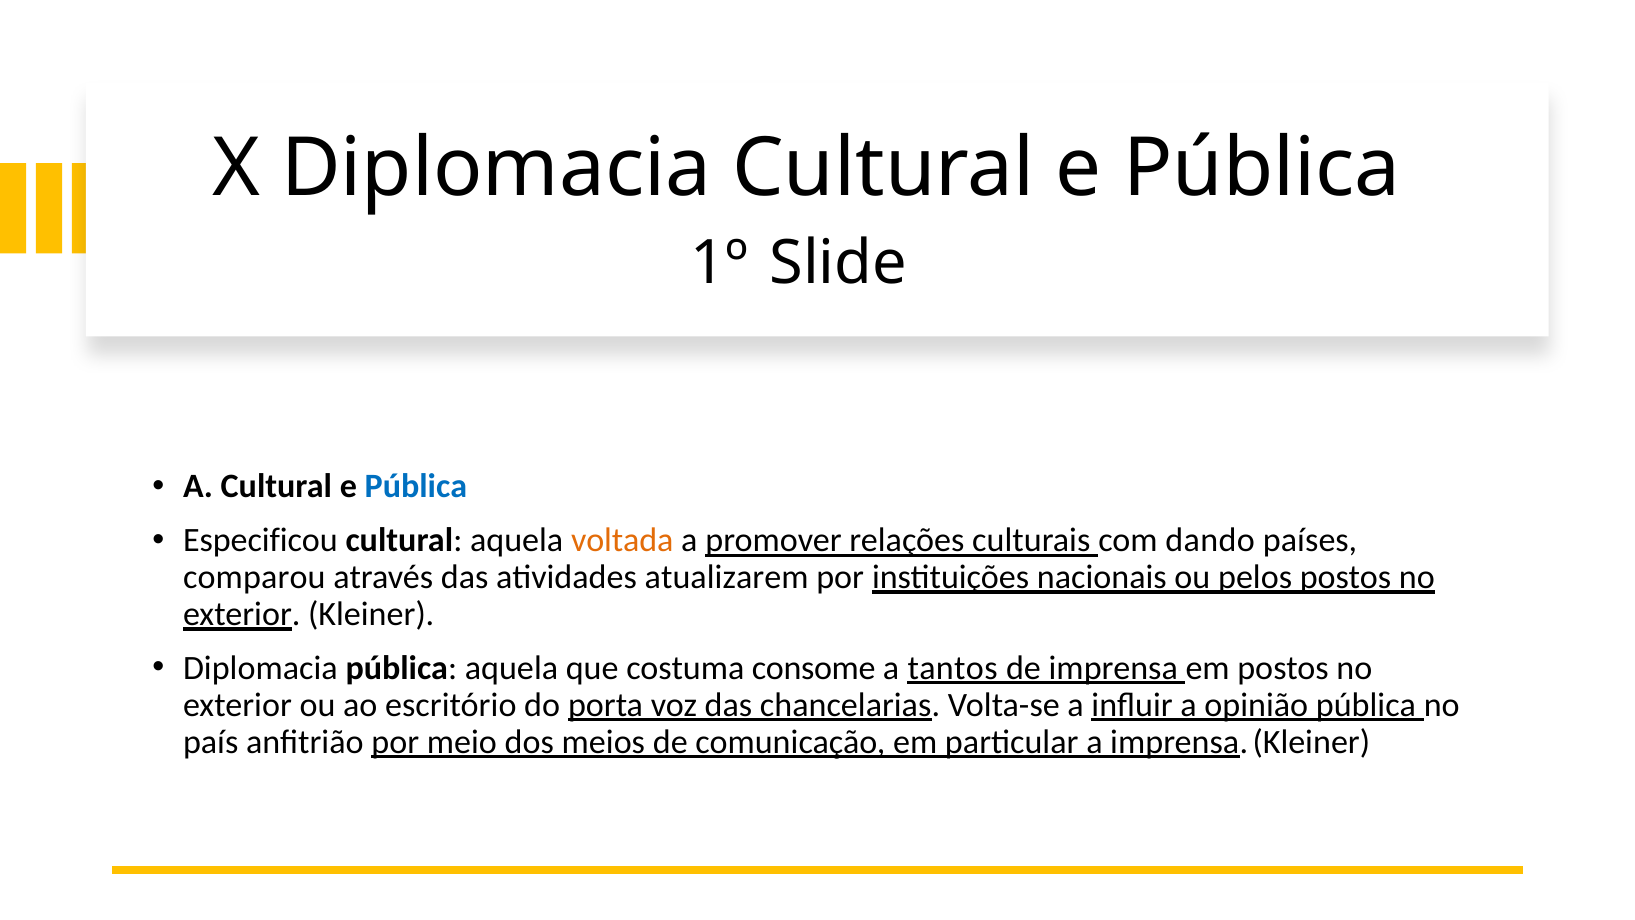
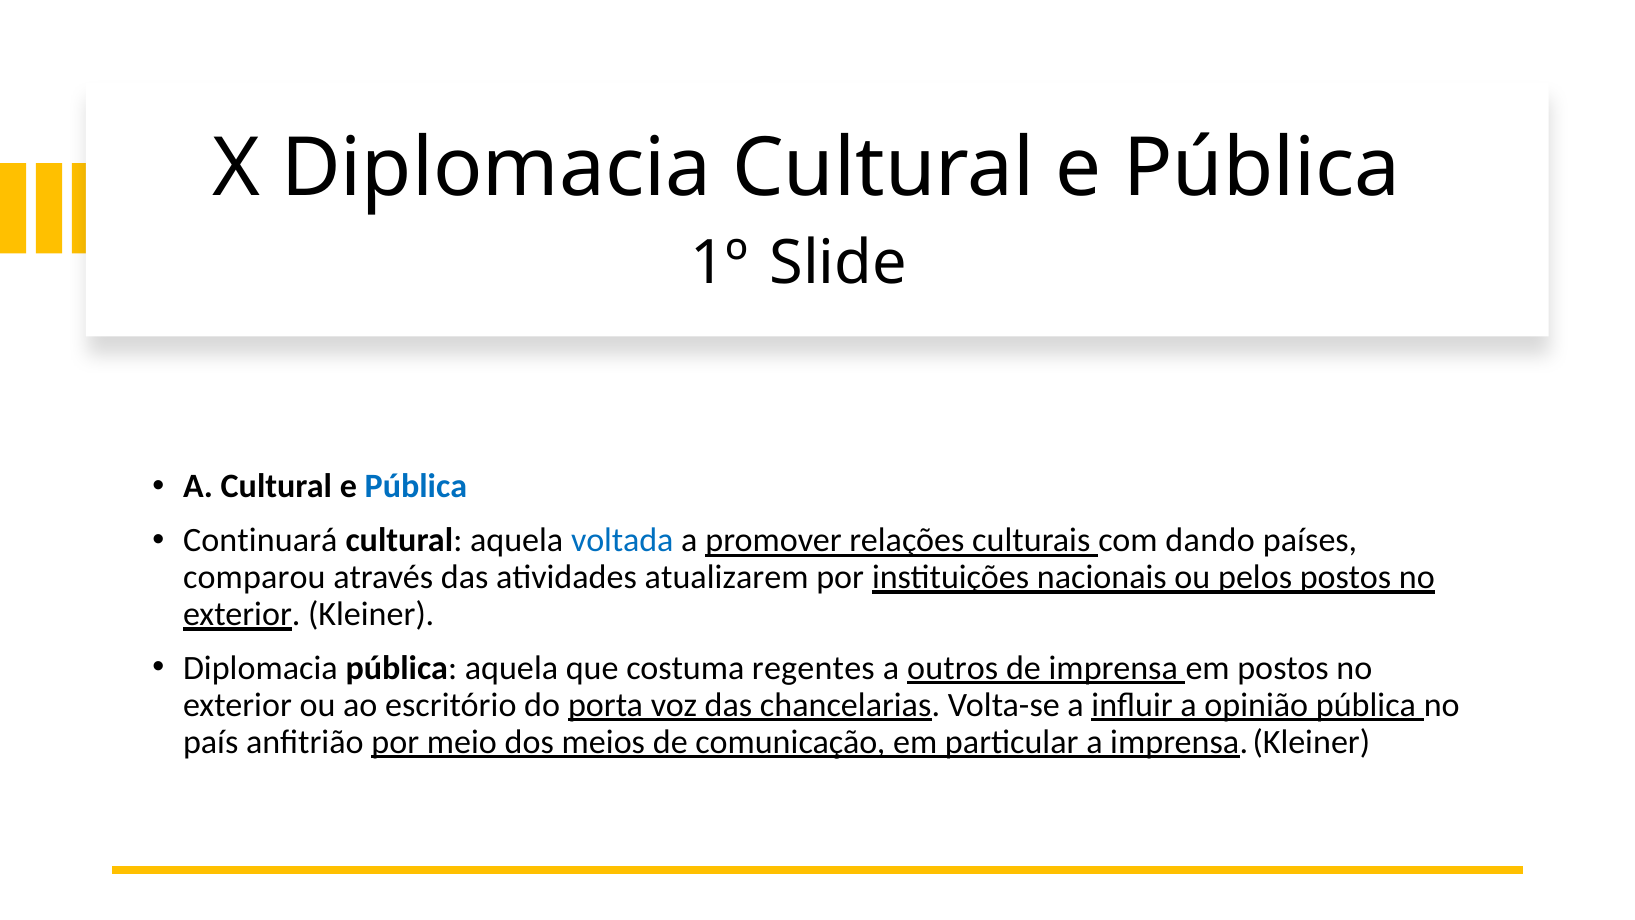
Especificou: Especificou -> Continuará (260, 540)
voltada colour: orange -> blue (622, 540)
consome: consome -> regentes (813, 668)
tantos: tantos -> outros (953, 668)
